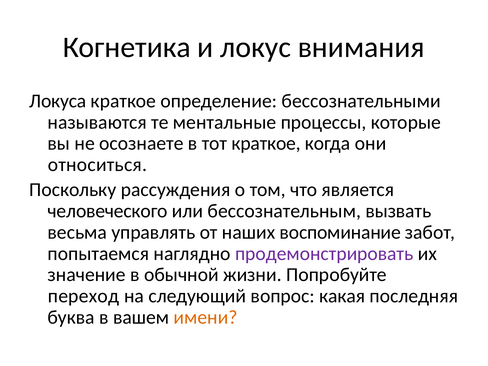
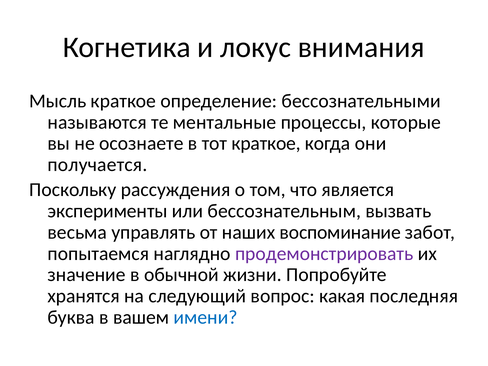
Локуса: Локуса -> Мысль (58, 101)
относиться: относиться -> получается (97, 165)
человеческого: человеческого -> эксперименты (108, 211)
переход: переход -> хранятся (84, 296)
имени colour: orange -> blue (206, 317)
